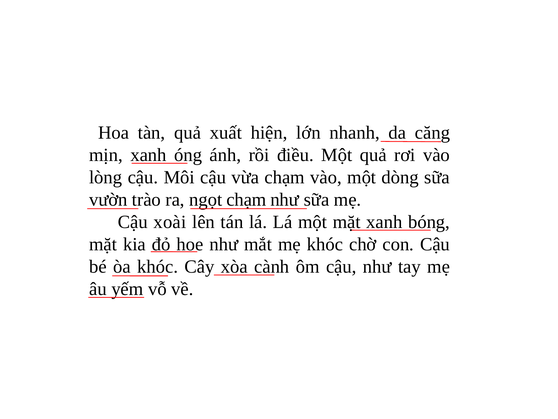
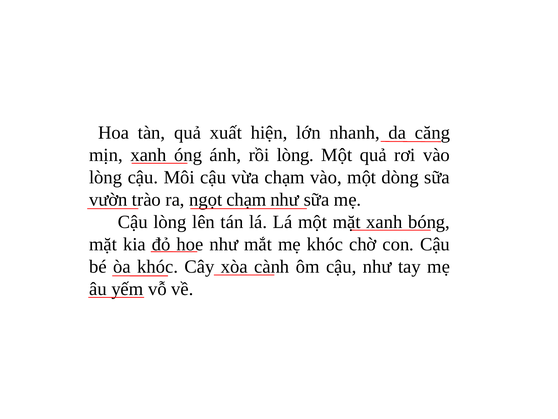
rồi điều: điều -> lòng (295, 155)
Cậu xoài: xoài -> lòng (170, 222)
